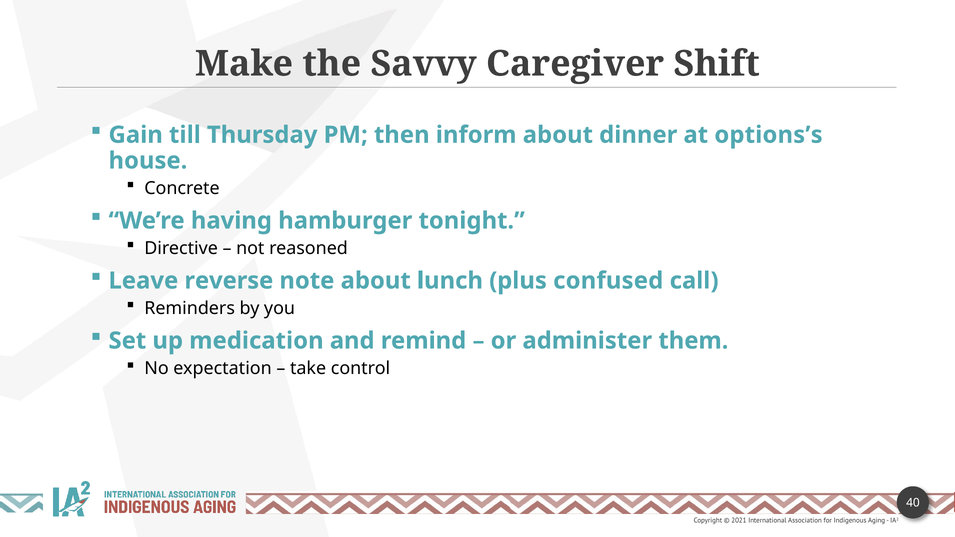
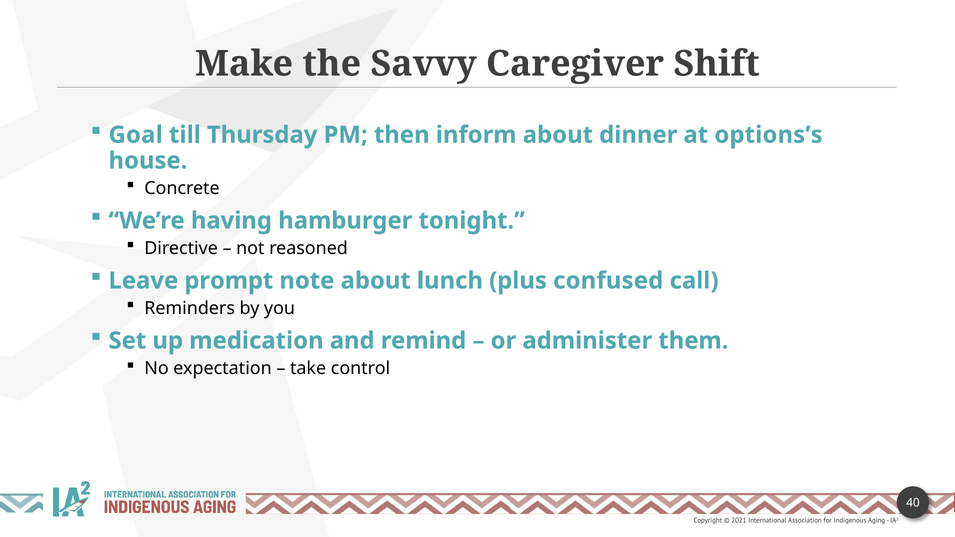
Gain: Gain -> Goal (136, 135)
reverse: reverse -> prompt (229, 281)
